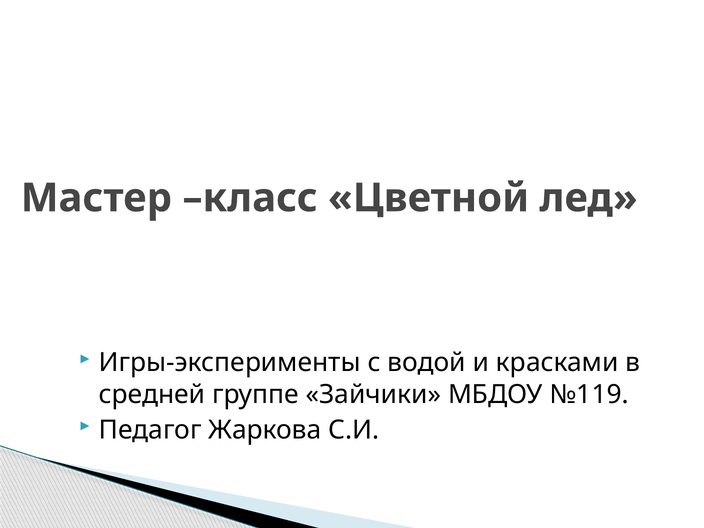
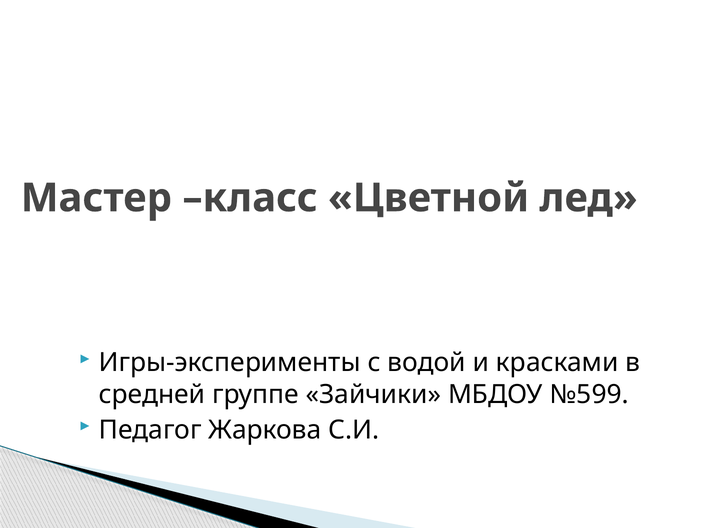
№119: №119 -> №599 (589, 394)
